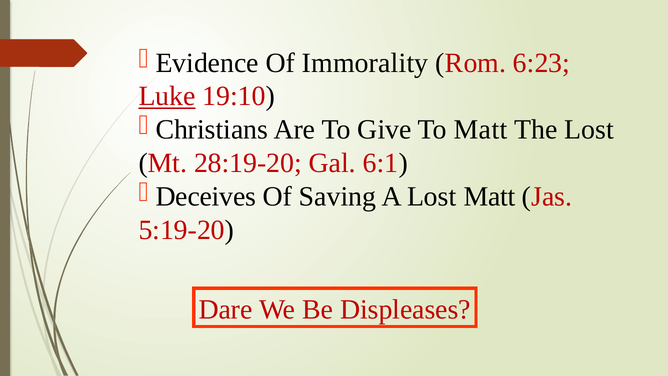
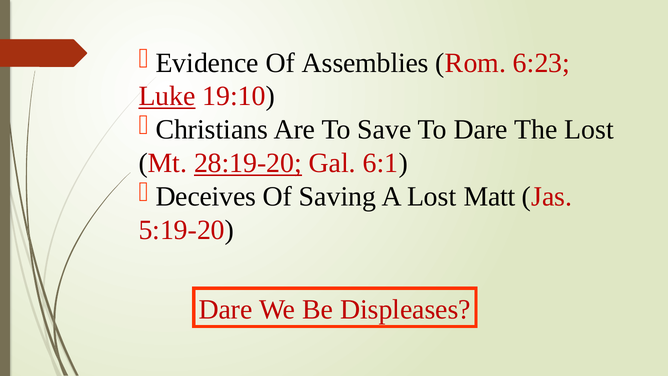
Immorality: Immorality -> Assemblies (365, 63)
Give: Give -> Save (384, 130)
To Matt: Matt -> Dare (481, 130)
28:19-20 underline: none -> present (248, 163)
